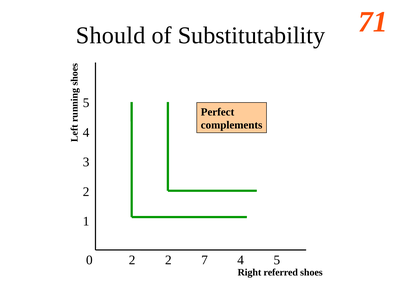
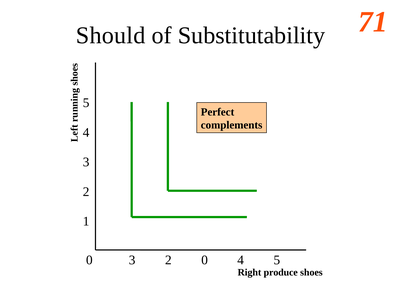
0 2: 2 -> 3 (132, 260)
2 7: 7 -> 0 (205, 260)
referred: referred -> produce (281, 273)
